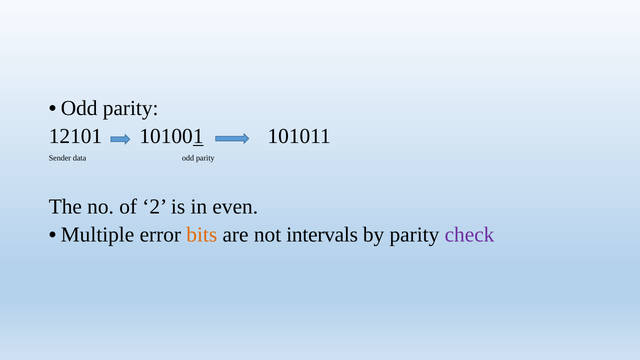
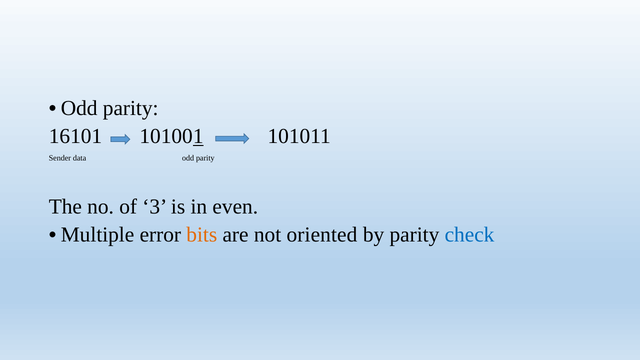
12101: 12101 -> 16101 (75, 136)
2: 2 -> 3 (155, 207)
intervals: intervals -> oriented (322, 235)
check colour: purple -> blue (470, 235)
